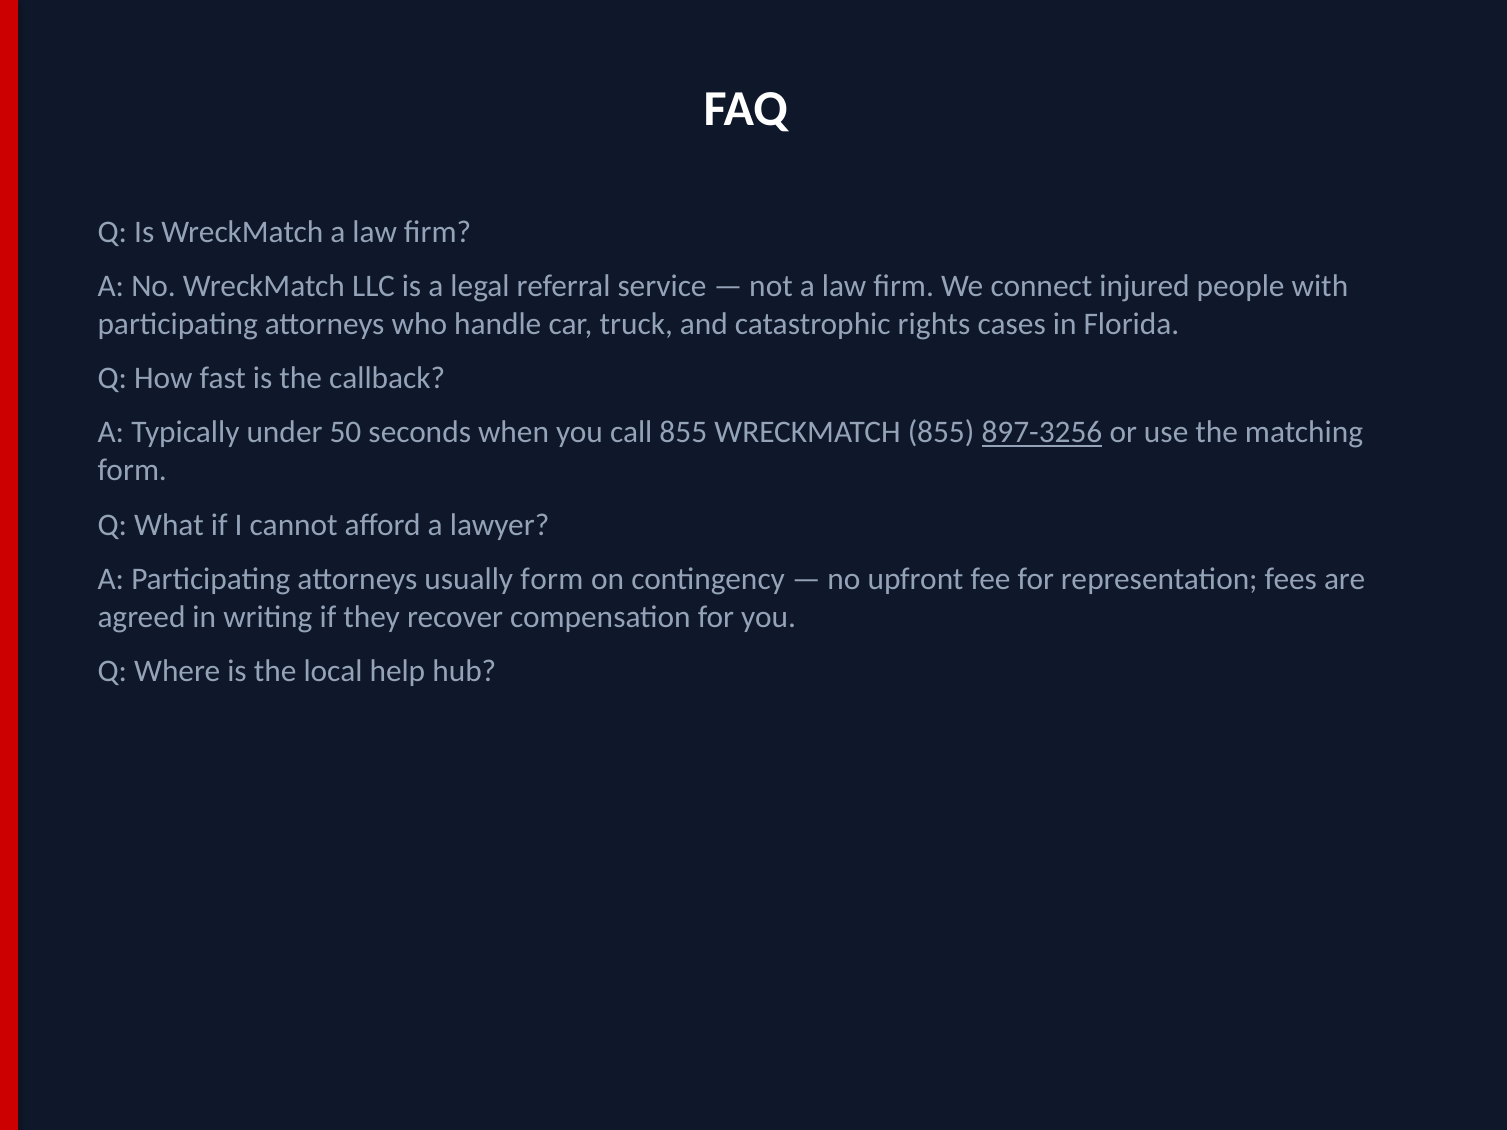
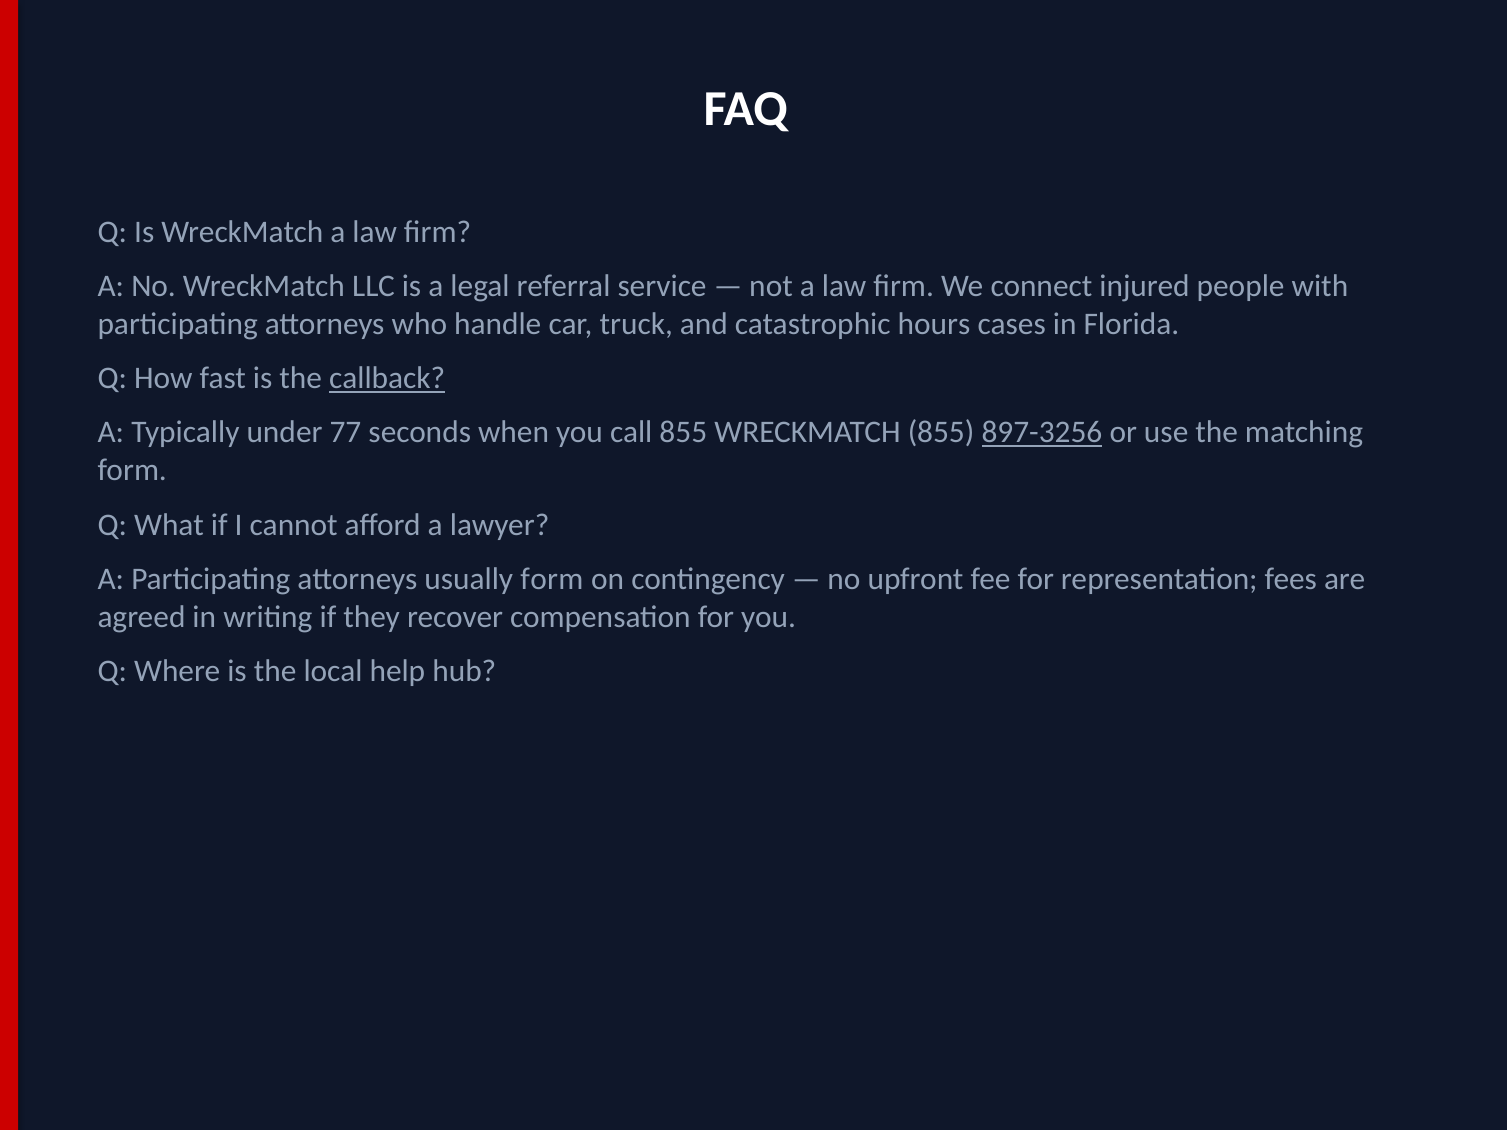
rights: rights -> hours (934, 324)
callback underline: none -> present (387, 378)
50: 50 -> 77 (345, 433)
